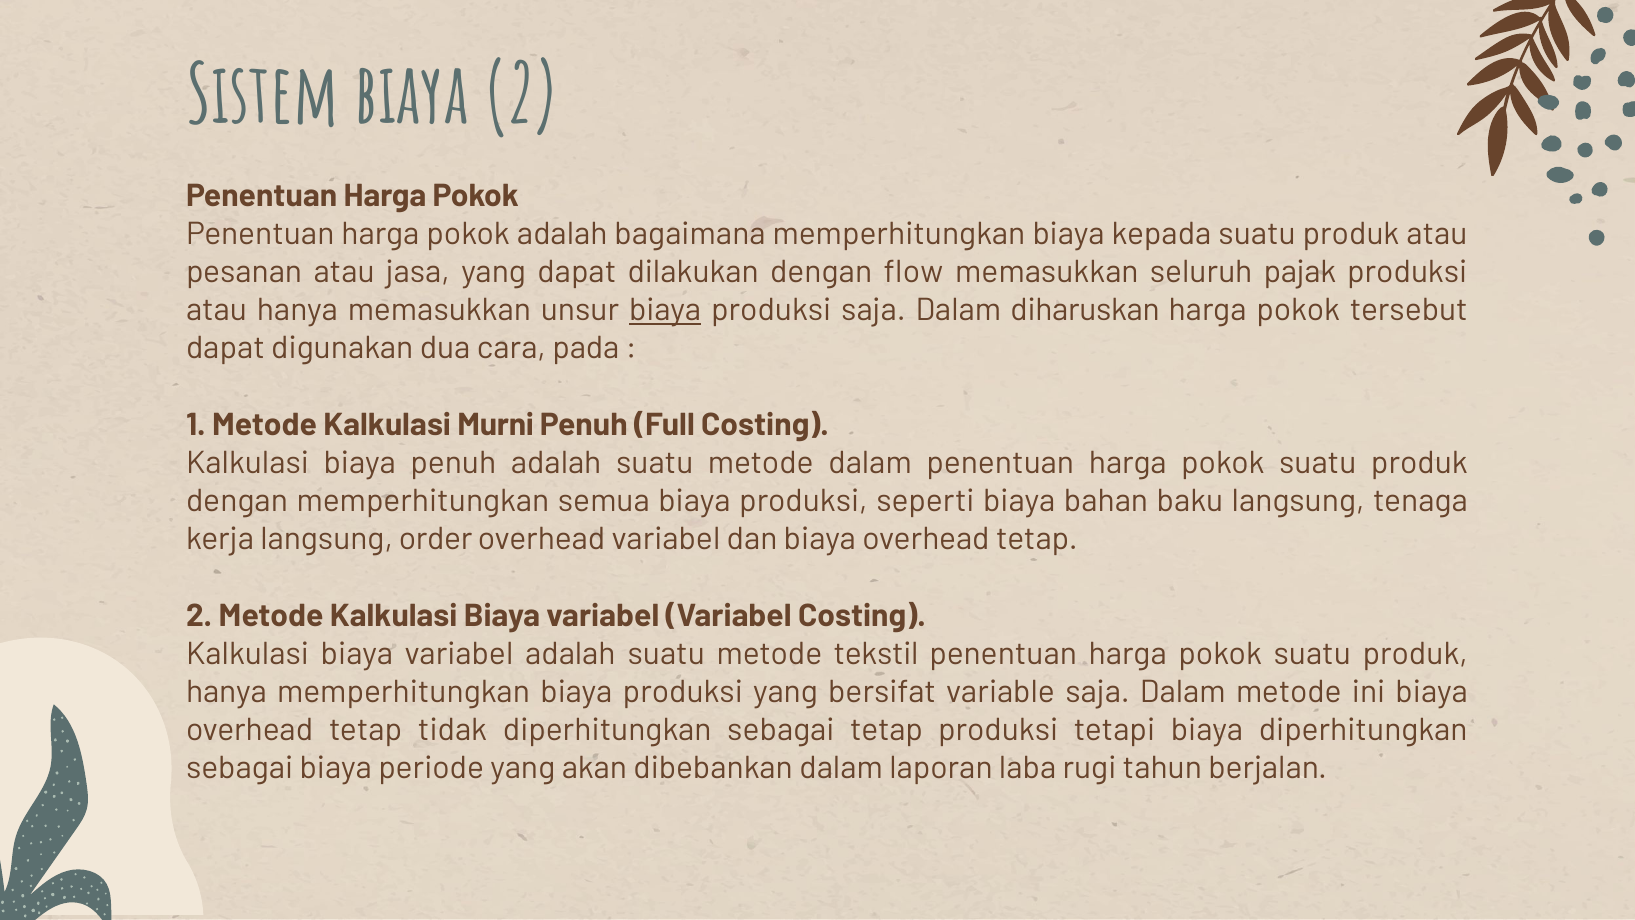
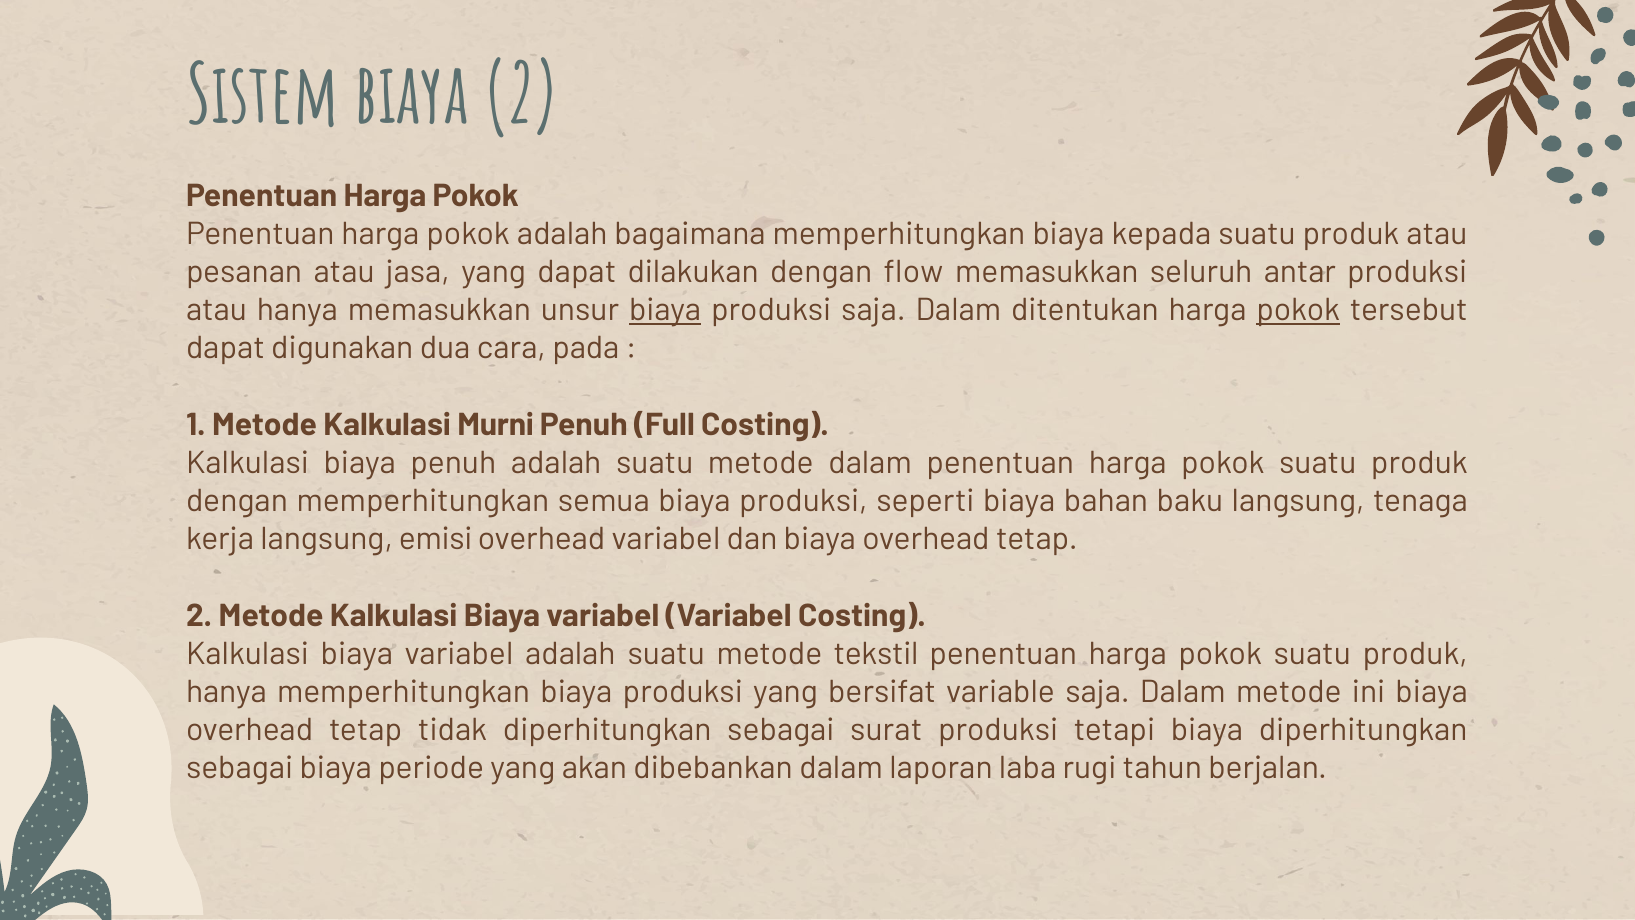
pajak: pajak -> antar (1300, 272)
diharuskan: diharuskan -> ditentukan (1085, 310)
pokok underline: none -> present (1298, 310)
order: order -> emisi (436, 539)
sebagai tetap: tetap -> surat (886, 730)
